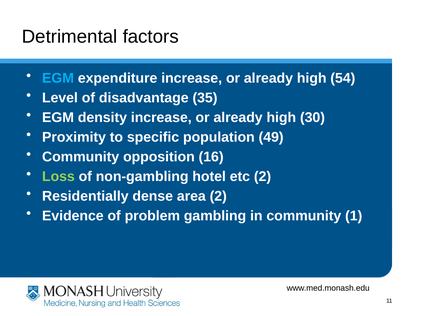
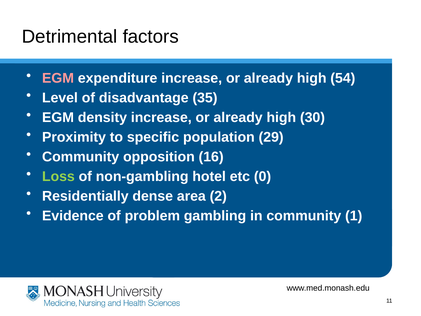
EGM colour: light blue -> pink (58, 78)
49: 49 -> 29 (271, 137)
etc 2: 2 -> 0 (263, 176)
